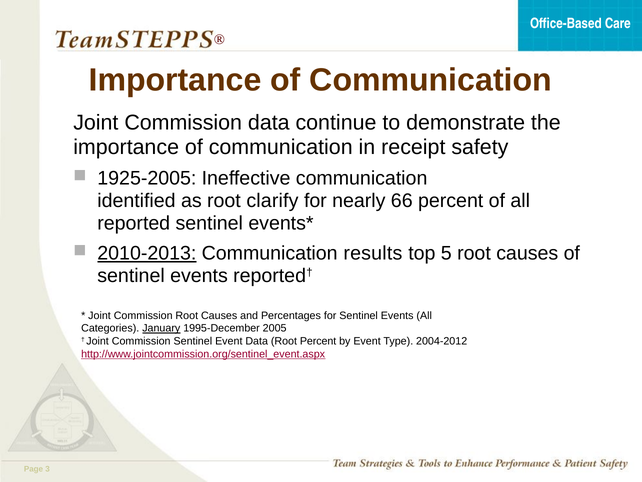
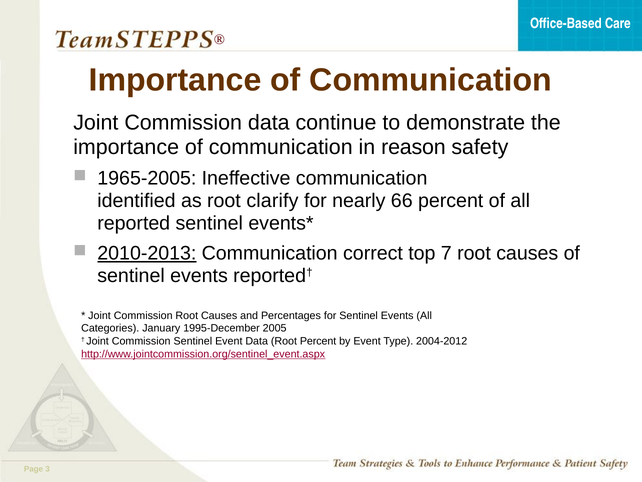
receipt: receipt -> reason (413, 147)
1925-2005: 1925-2005 -> 1965-2005 (147, 178)
results: results -> correct (373, 253)
5: 5 -> 7 (446, 253)
January underline: present -> none (161, 328)
